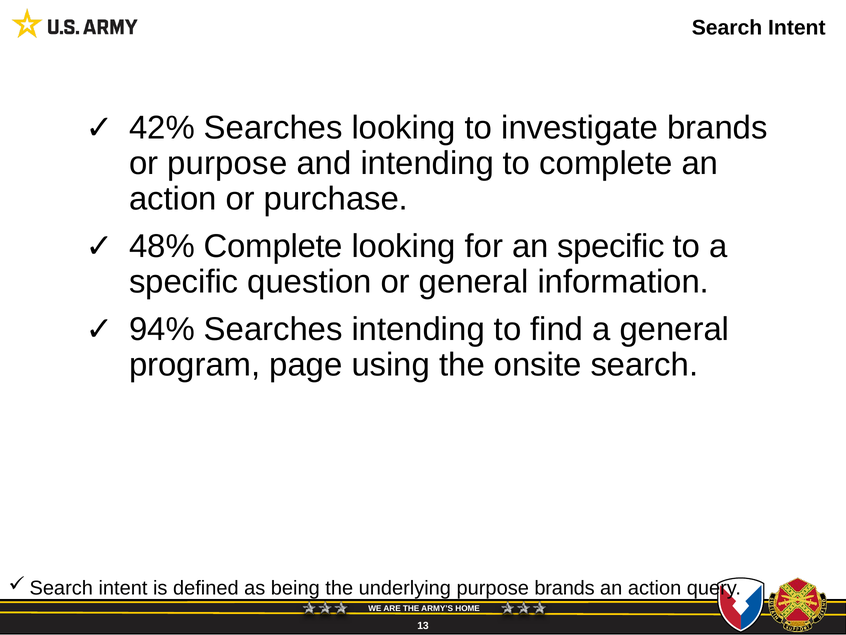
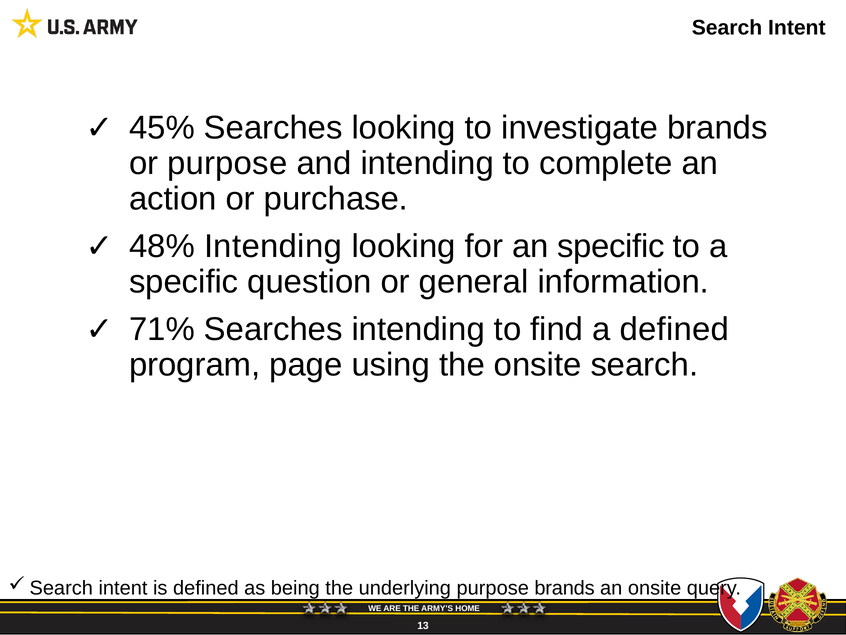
42%: 42% -> 45% (162, 128)
48% Complete: Complete -> Intending (273, 246)
94%: 94% -> 71% (162, 329)
a general: general -> defined (674, 329)
action: action -> onsite (655, 588)
